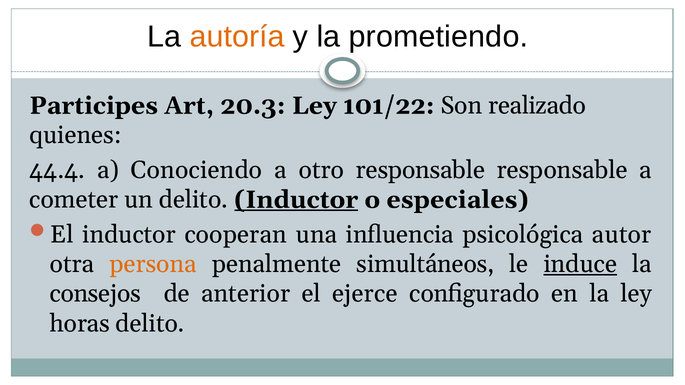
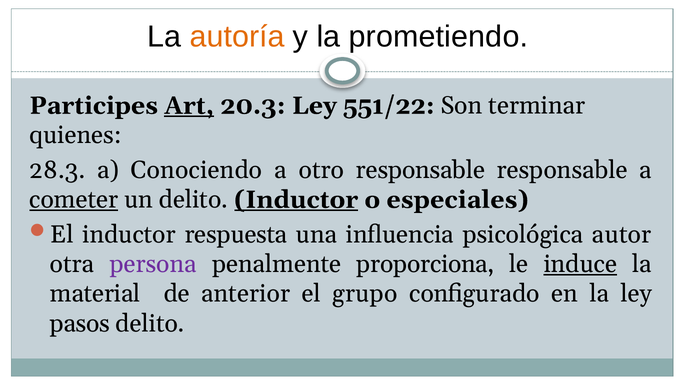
Art underline: none -> present (189, 106)
101/22: 101/22 -> 551/22 (389, 106)
realizado: realizado -> terminar (537, 106)
44.4: 44.4 -> 28.3 (57, 170)
cometer underline: none -> present (74, 200)
cooperan: cooperan -> respuesta (236, 235)
persona colour: orange -> purple (153, 264)
simultáneos: simultáneos -> proporciona (425, 264)
consejos: consejos -> material (95, 294)
ejerce: ejerce -> grupo (365, 294)
horas: horas -> pasos (80, 324)
